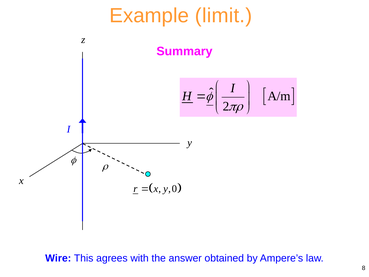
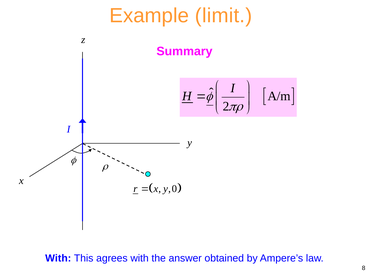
Wire: Wire -> With (58, 258)
